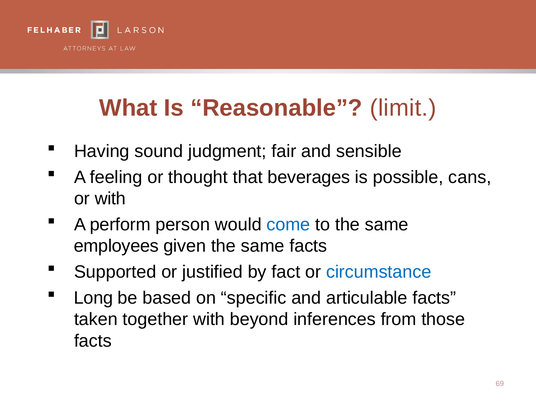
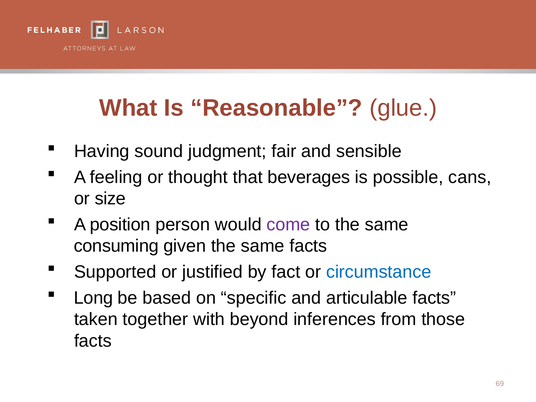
limit: limit -> glue (403, 108)
or with: with -> size (110, 199)
perform: perform -> position (120, 225)
come colour: blue -> purple (288, 225)
employees: employees -> consuming (116, 246)
